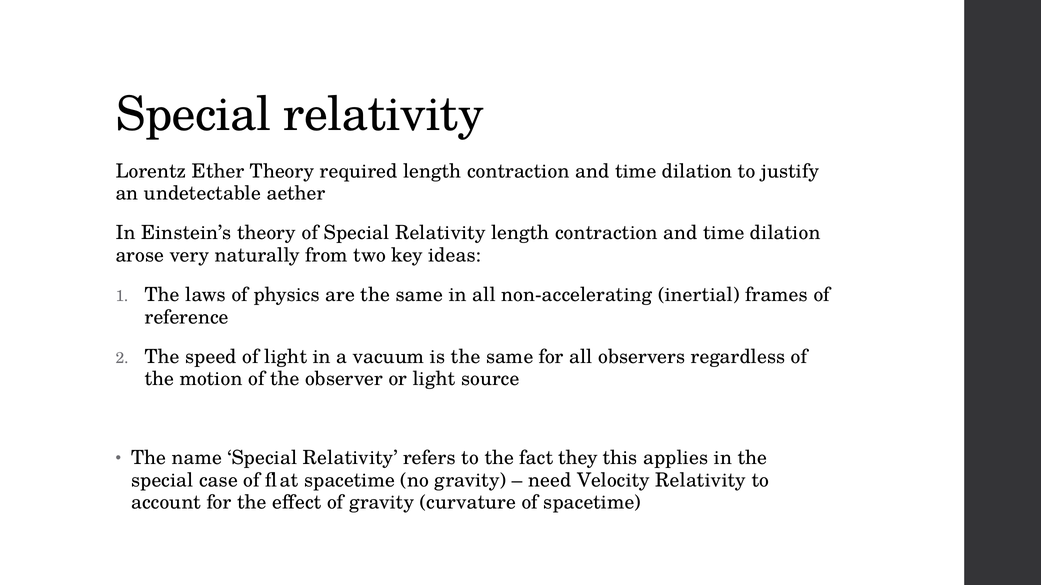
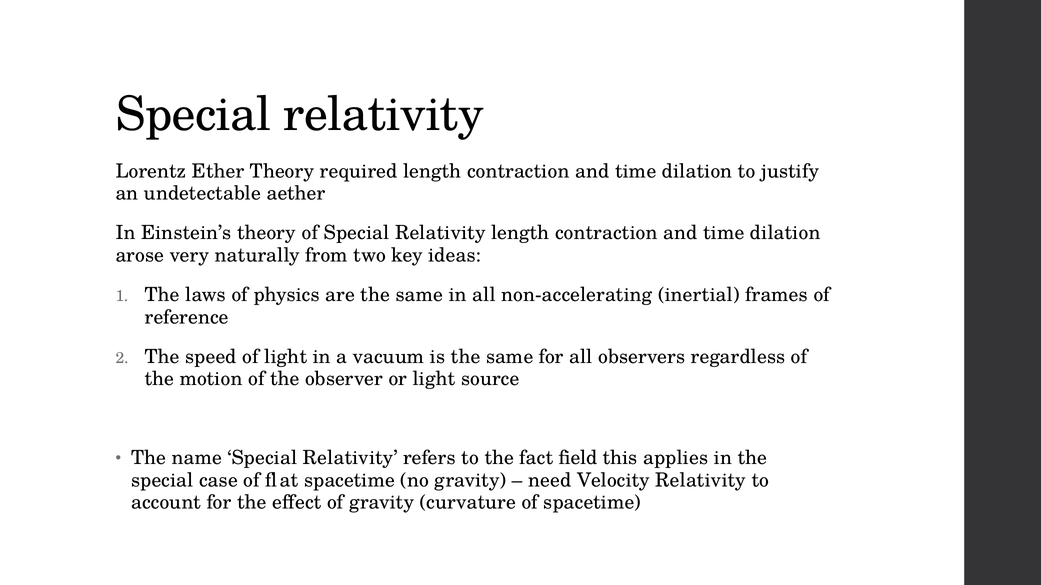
they: they -> field (578, 459)
